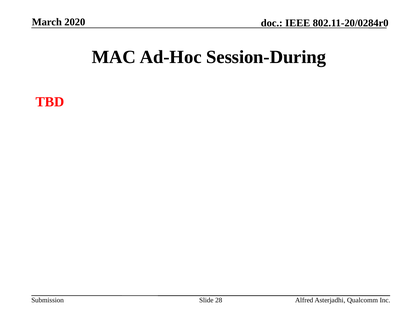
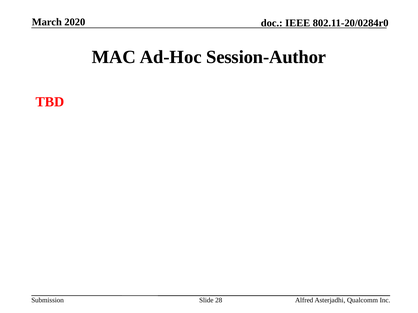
Session-During: Session-During -> Session-Author (266, 57)
